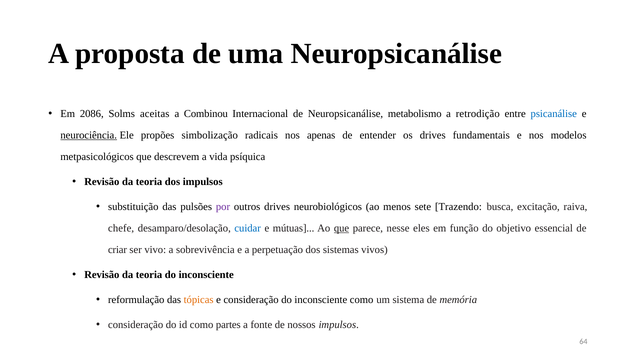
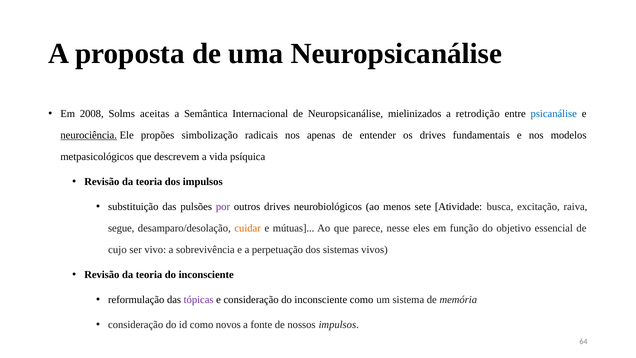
2086: 2086 -> 2008 (92, 114)
Combinou: Combinou -> Semântica (206, 114)
metabolismo: metabolismo -> mielinizados (415, 114)
Trazendo: Trazendo -> Atividade (459, 207)
chefe: chefe -> segue (121, 228)
cuidar colour: blue -> orange (248, 228)
que underline: present -> none (342, 228)
criar: criar -> cujo (117, 250)
tópicas colour: orange -> purple (199, 300)
partes: partes -> novos (228, 324)
